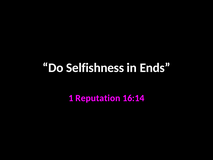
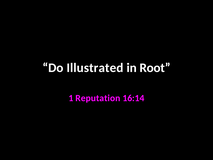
Selfishness: Selfishness -> Illustrated (95, 68)
Ends: Ends -> Root (155, 68)
